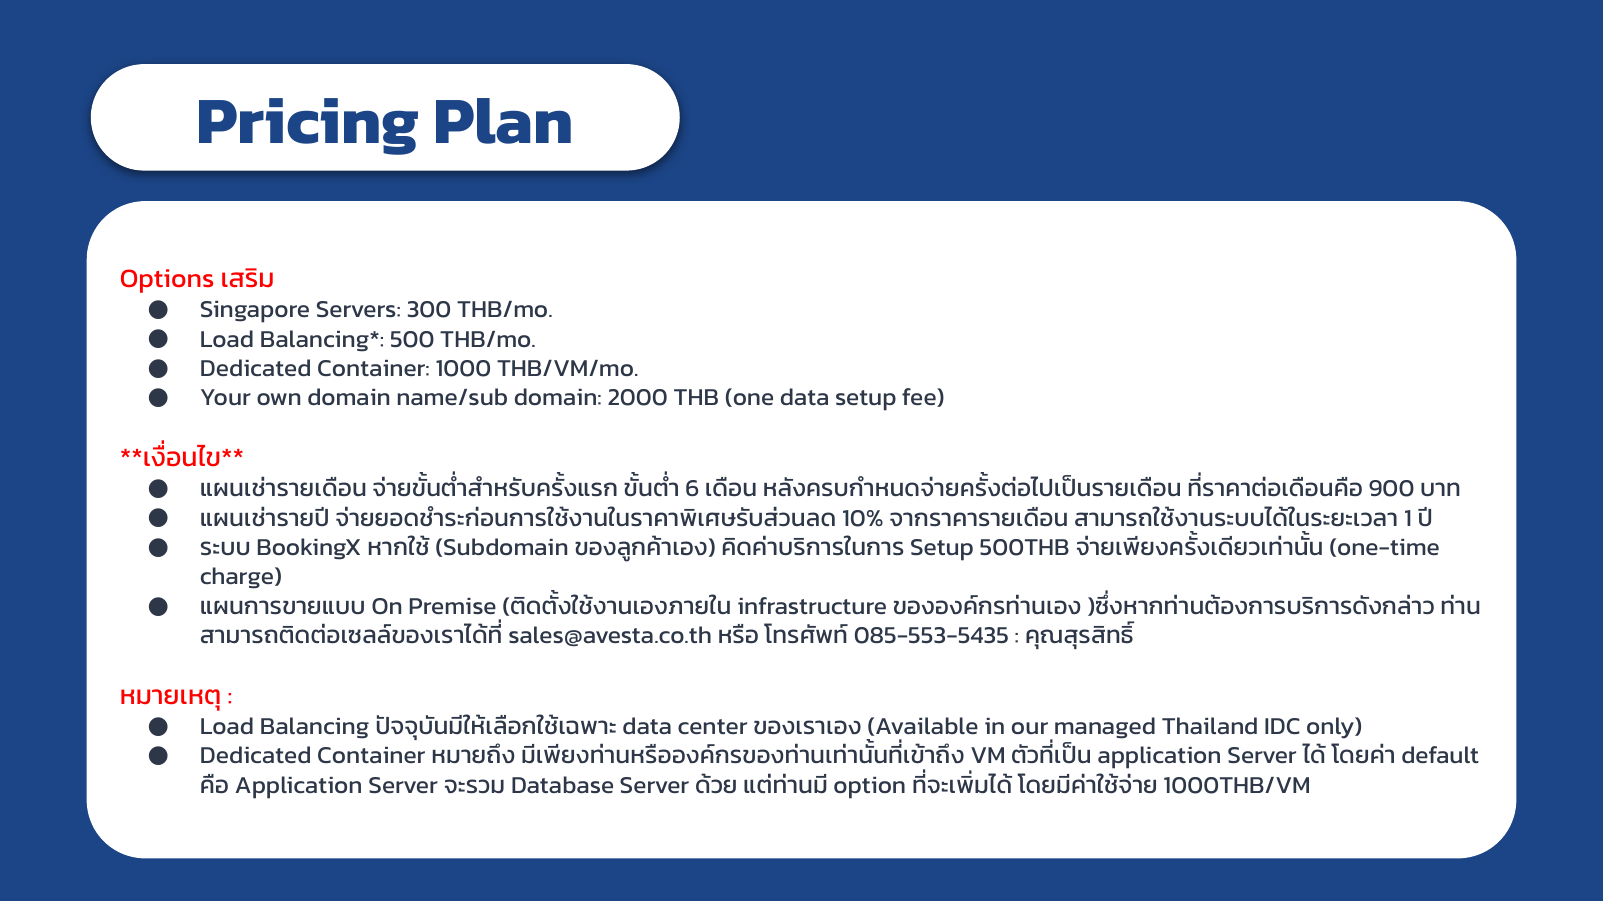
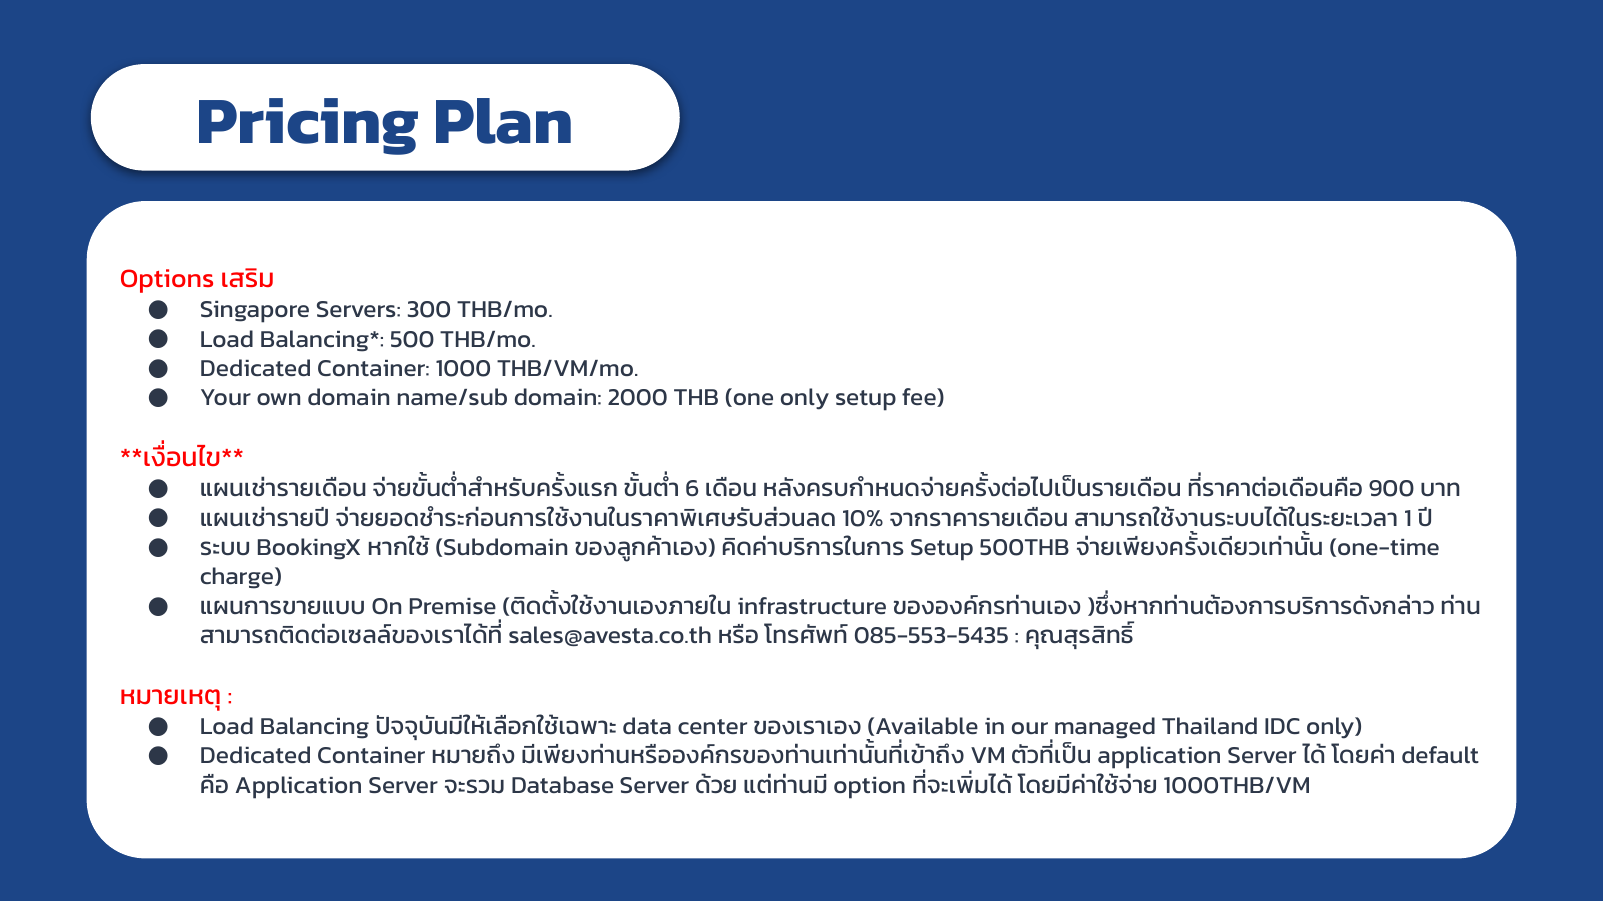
one data: data -> only (805, 398)
